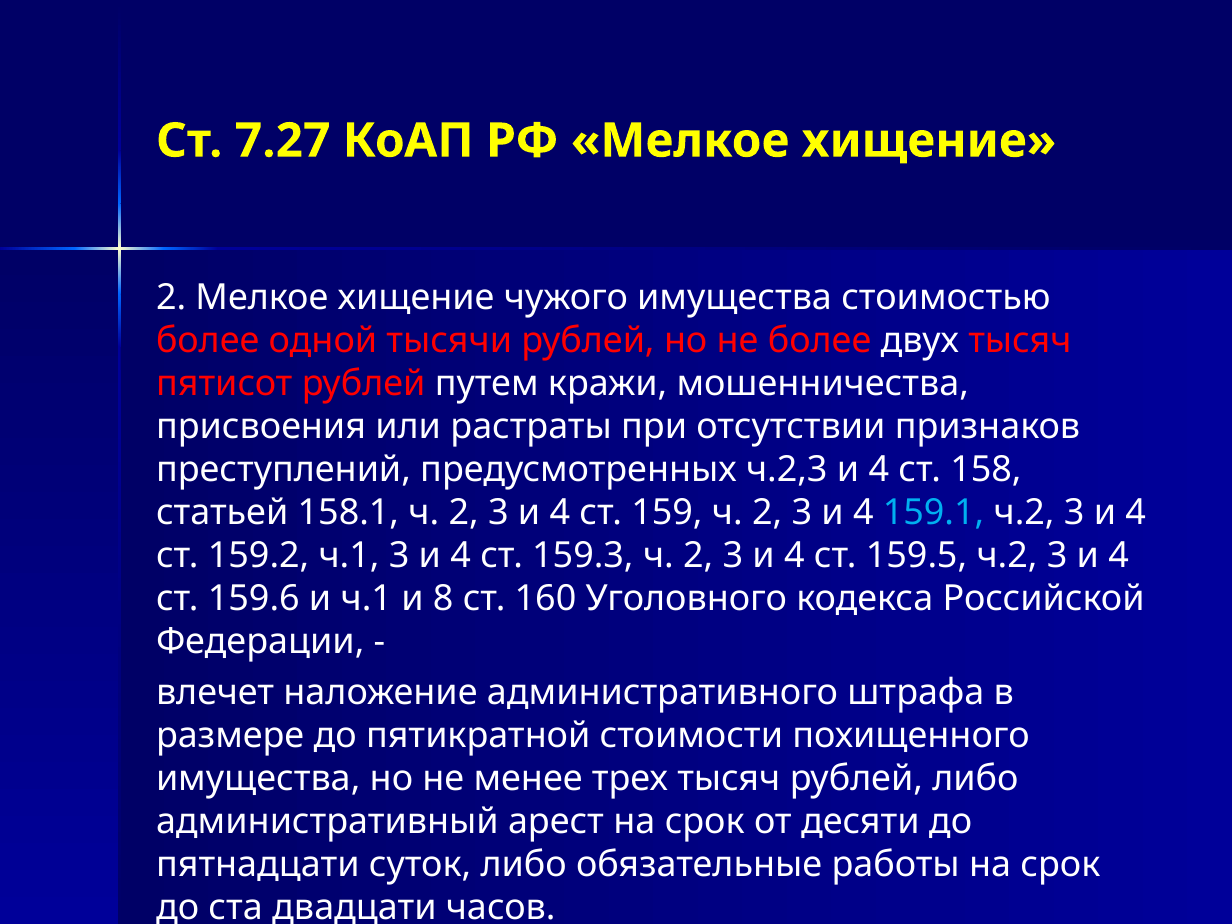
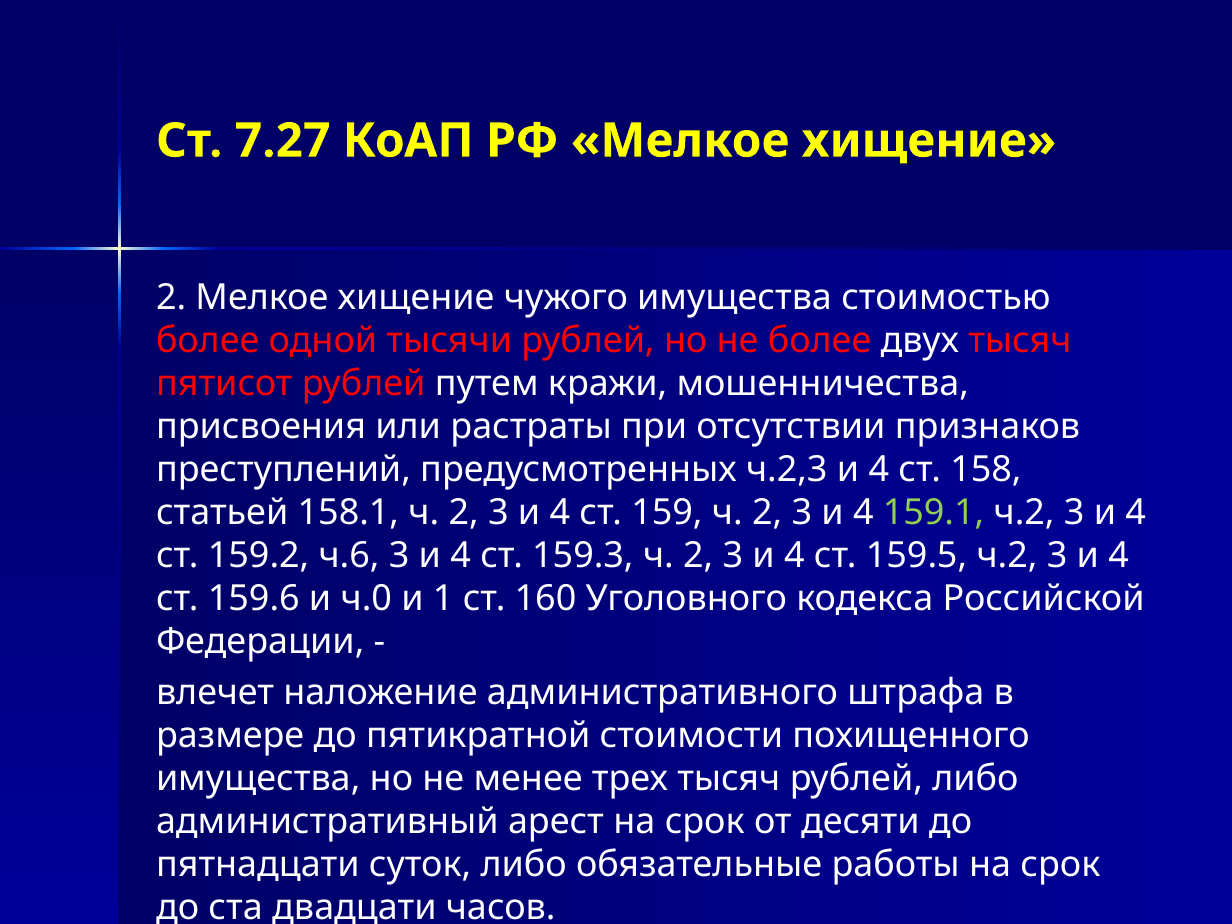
159.1 colour: light blue -> light green (934, 513)
159.2 ч.1: ч.1 -> ч.6 (349, 556)
и ч.1: ч.1 -> ч.0 (366, 599)
8: 8 -> 1 (443, 599)
